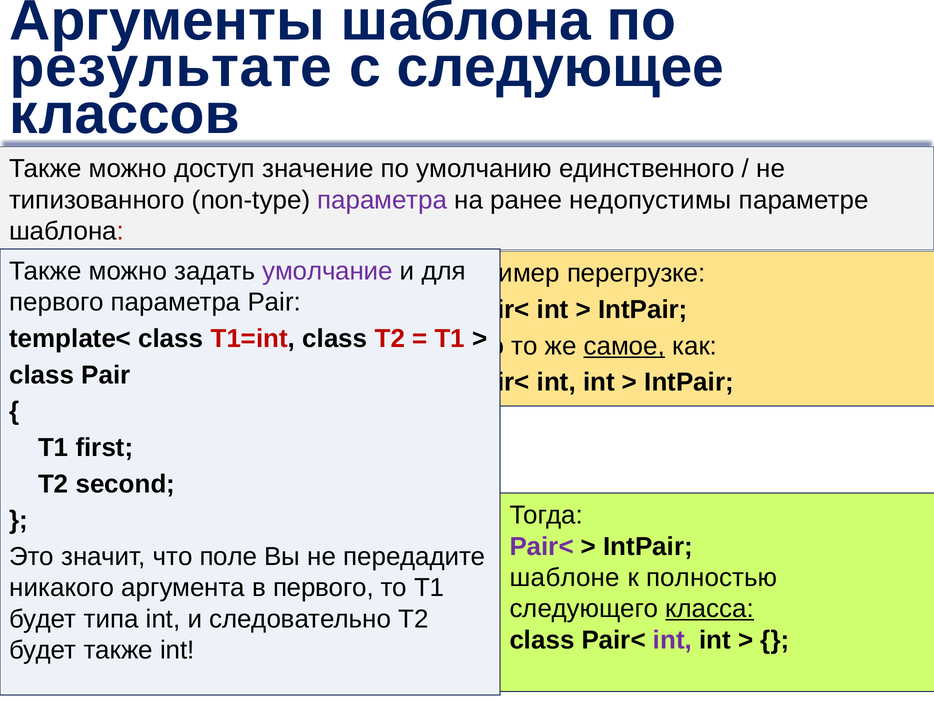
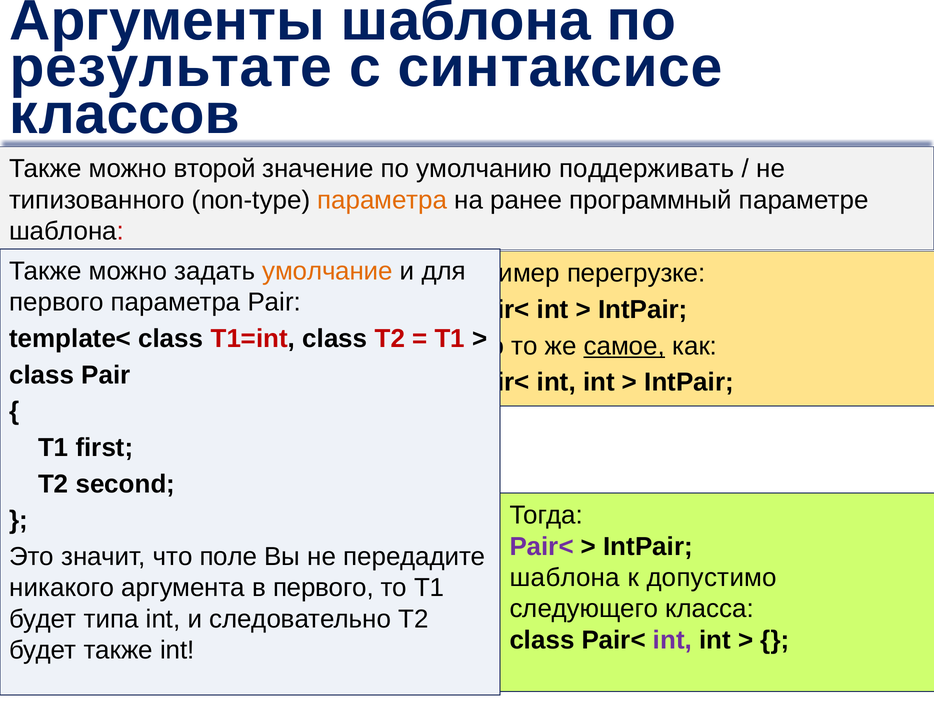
следующее: следующее -> синтаксисе (560, 68)
можно доступ: доступ -> второй (215, 169)
единственного: единственного -> поддерживать (647, 169)
параметра colour: purple -> orange (382, 200)
недопустимы: недопустимы -> программный (651, 200)
умолчание colour: purple -> orange (327, 271)
шаблоне: шаблоне -> шаблона (565, 577)
полностью: полностью -> допустимо (712, 577)
класса underline: present -> none (710, 608)
